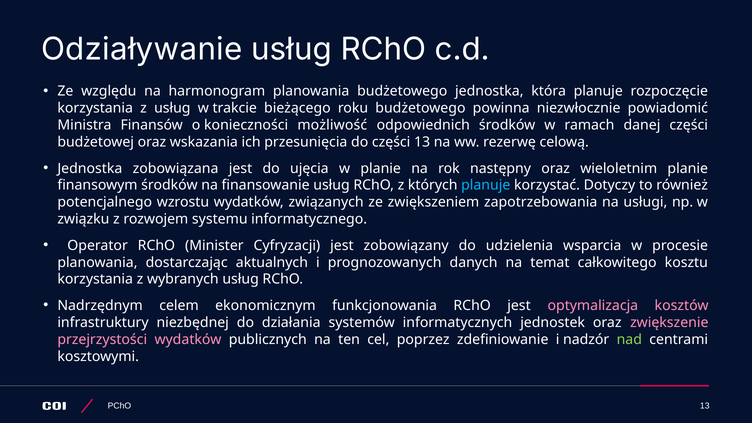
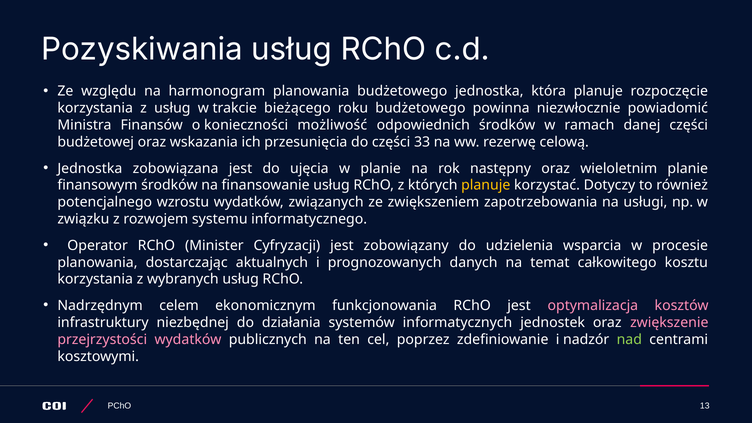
Odziaływanie: Odziaływanie -> Pozyskiwania (142, 50)
części 13: 13 -> 33 (422, 142)
planuje colour: light blue -> yellow (486, 185)
